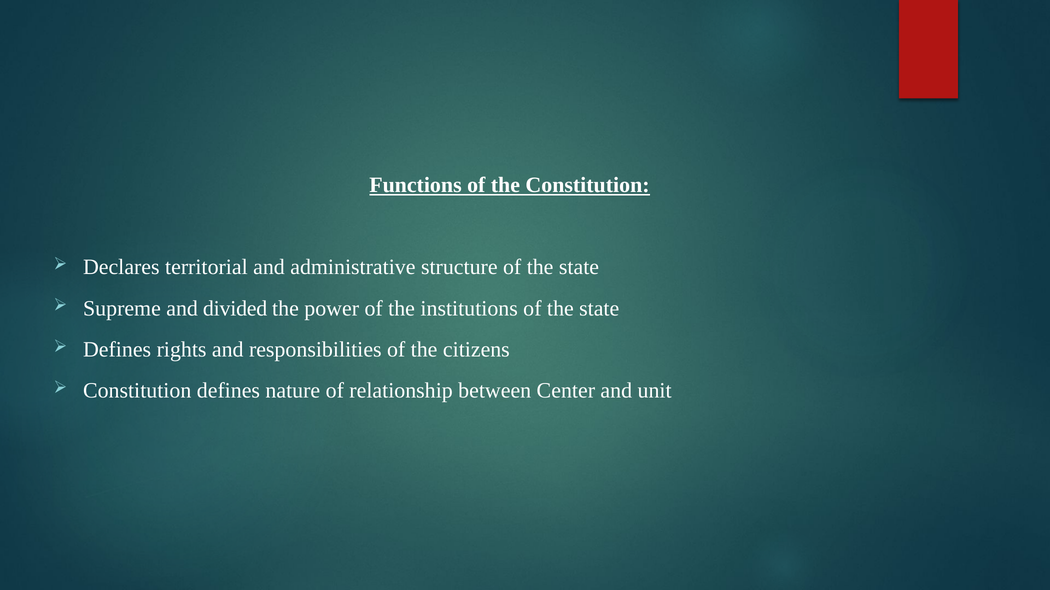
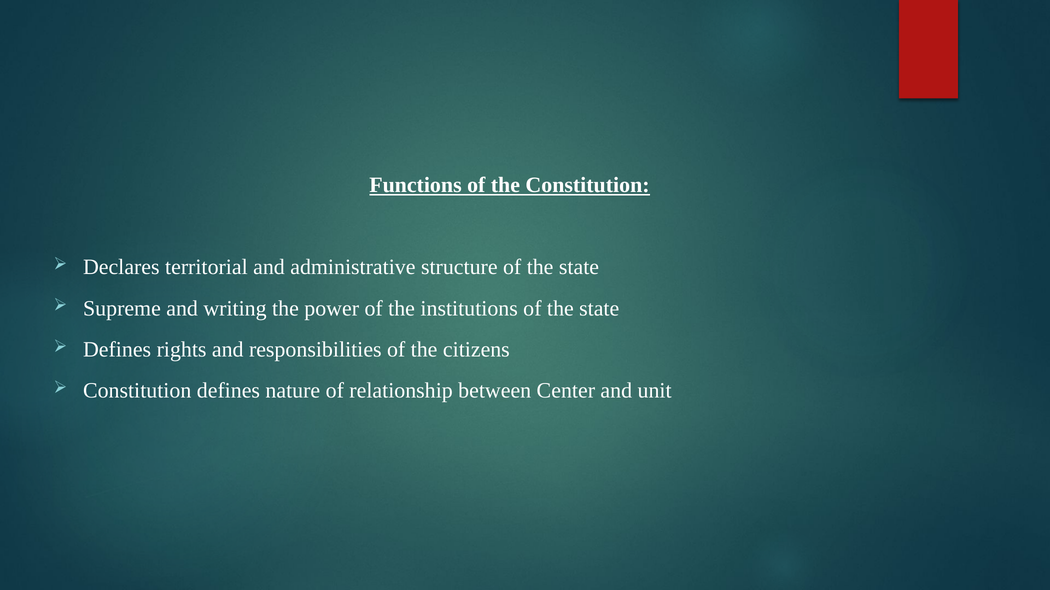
divided: divided -> writing (235, 309)
